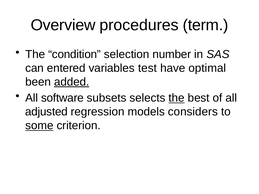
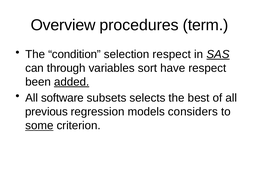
selection number: number -> respect (172, 54)
SAS underline: none -> present (218, 54)
entered: entered -> through (66, 68)
test: test -> sort (147, 68)
have optimal: optimal -> respect (207, 68)
the underline: present -> none (177, 98)
adjusted: adjusted -> previous (46, 112)
